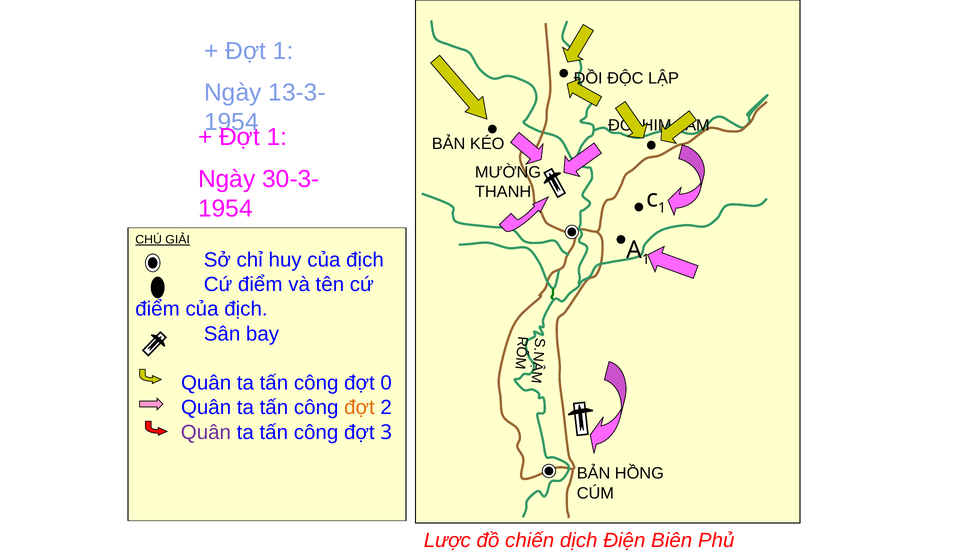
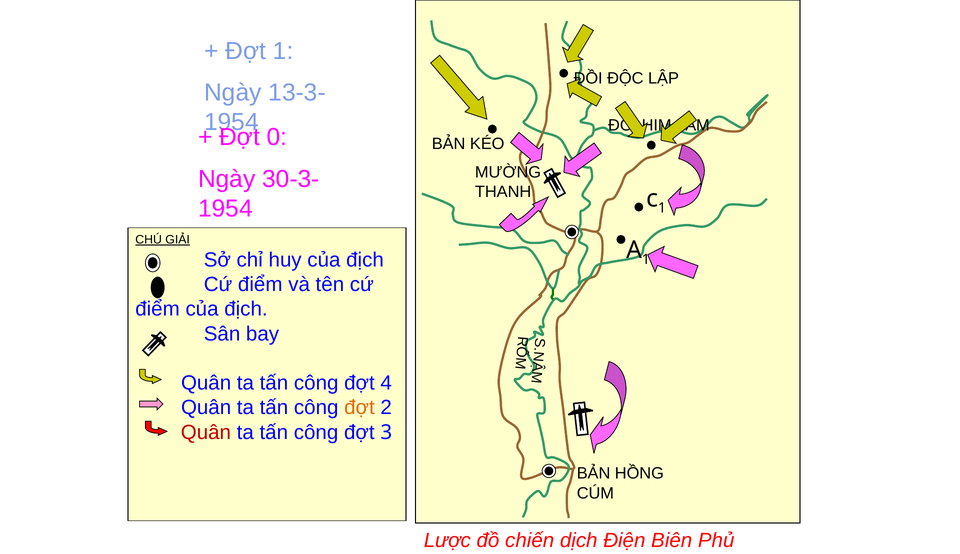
1: 1 -> 0 (277, 137)
0: 0 -> 4 (386, 383)
Quân colour: purple -> red (206, 432)
